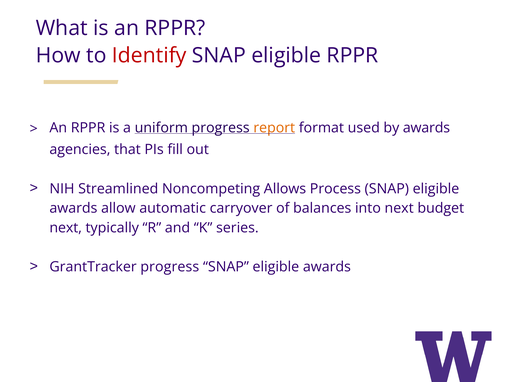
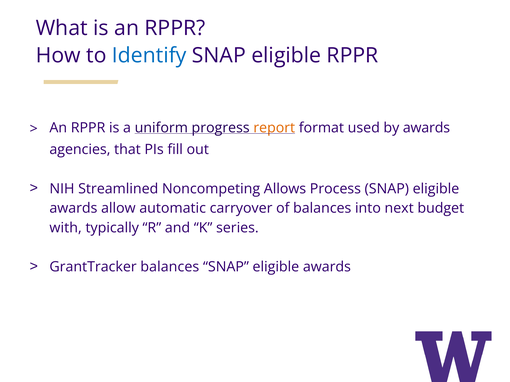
Identify colour: red -> blue (149, 56)
next: next -> with (66, 228)
GrantTracker progress: progress -> balances (170, 267)
